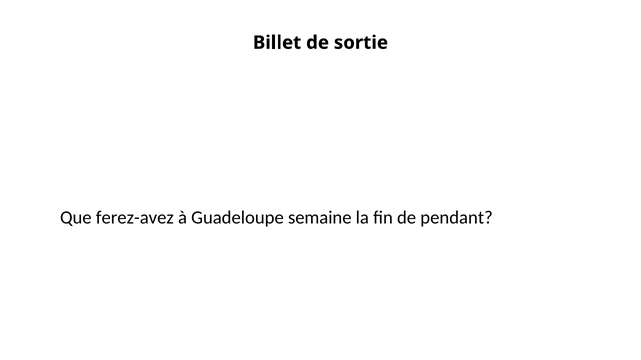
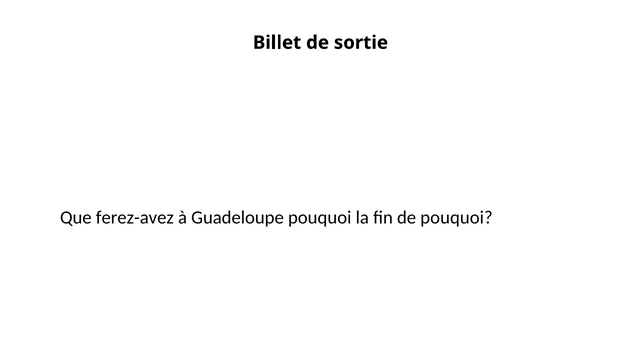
Guadeloupe semaine: semaine -> pouquoi (320, 218)
de pendant: pendant -> pouquoi (457, 218)
